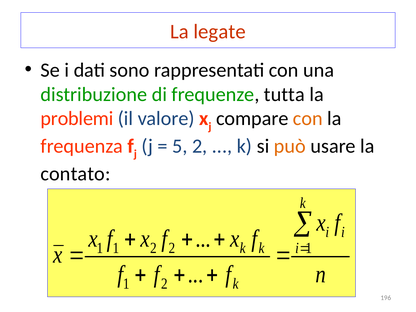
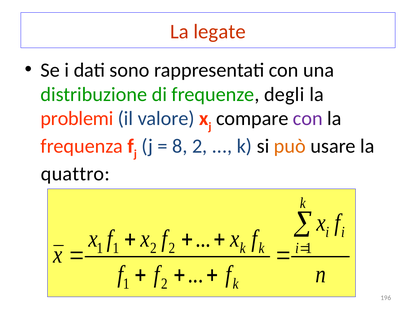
tutta: tutta -> degli (284, 94)
con colour: orange -> purple (308, 119)
5: 5 -> 8 (180, 146)
contato: contato -> quattro (75, 174)
